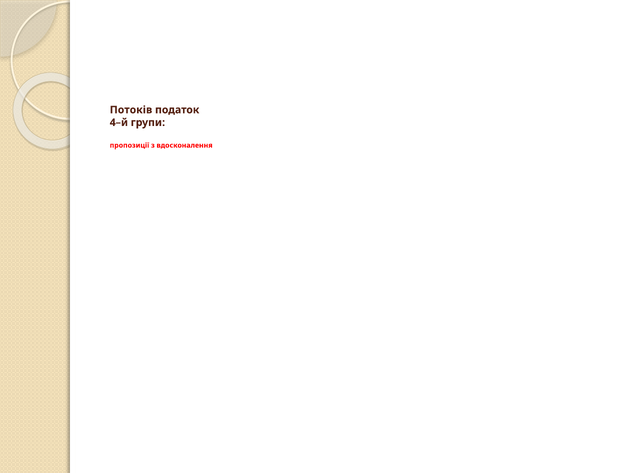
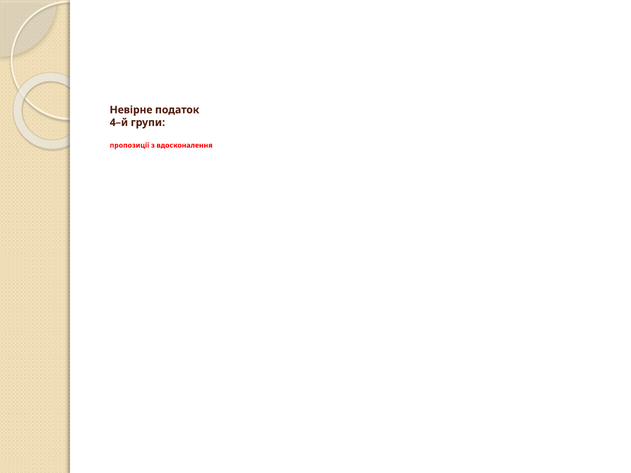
Потоків: Потоків -> Невірне (131, 110)
